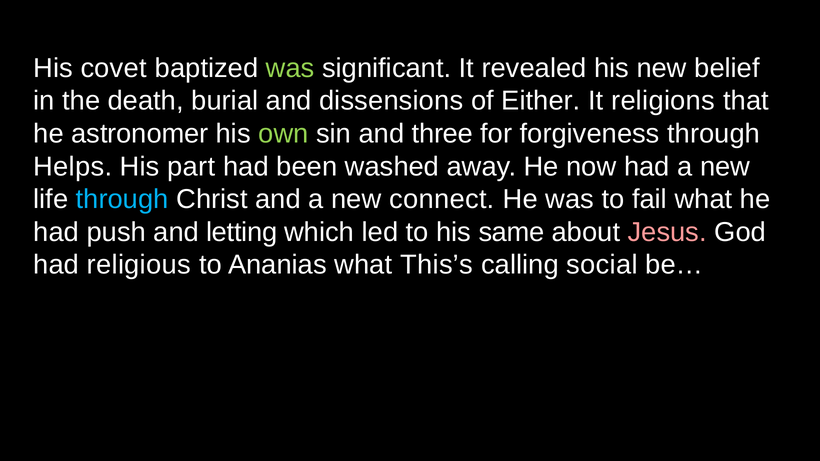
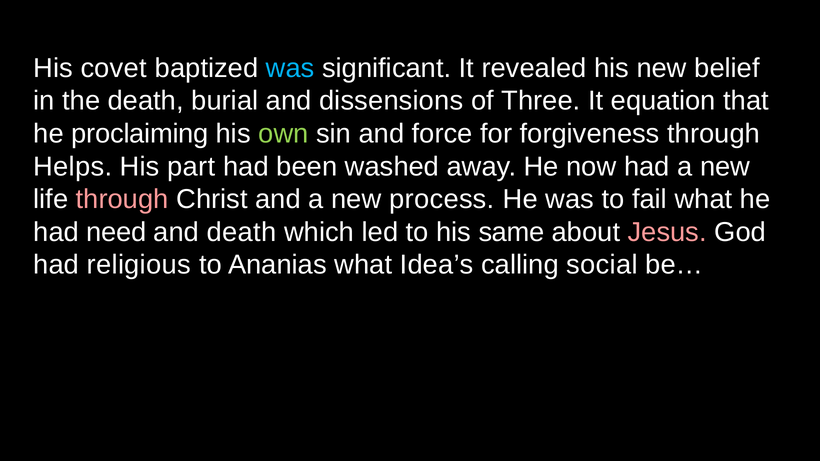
was colour: light green -> light blue (290, 68)
Either: Either -> Three (541, 101)
religions: religions -> equation (663, 101)
astronomer: astronomer -> proclaiming (140, 134)
three: three -> force (442, 134)
through colour: light blue -> pink (122, 199)
connect: connect -> process (442, 199)
push: push -> need (116, 232)
and letting: letting -> death (242, 232)
This’s: This’s -> Idea’s (437, 265)
